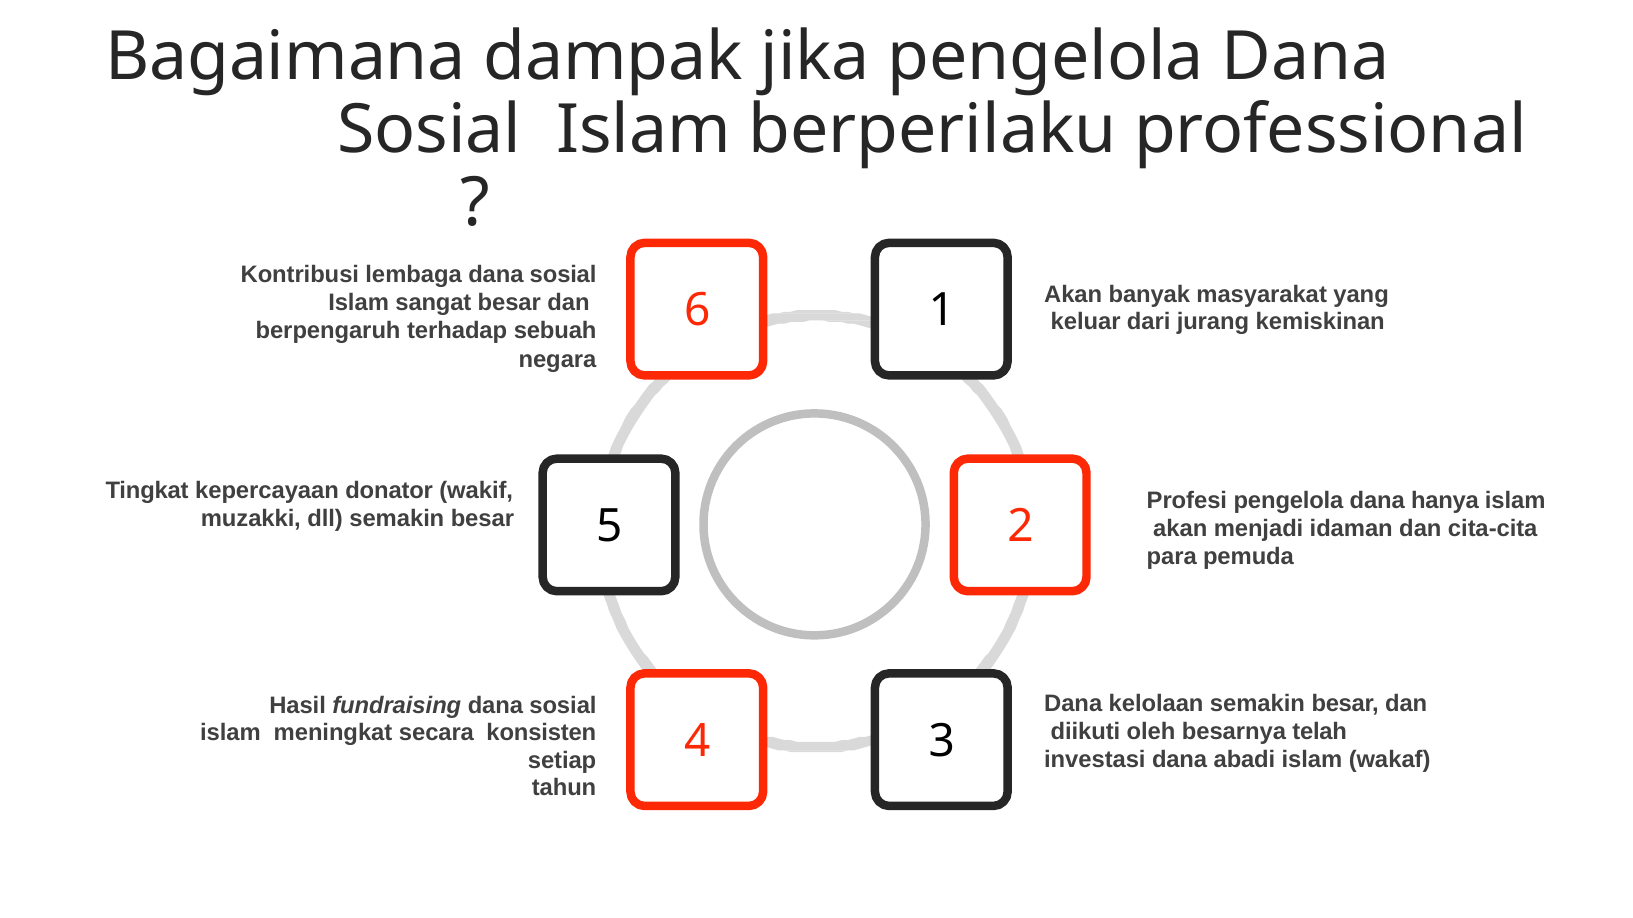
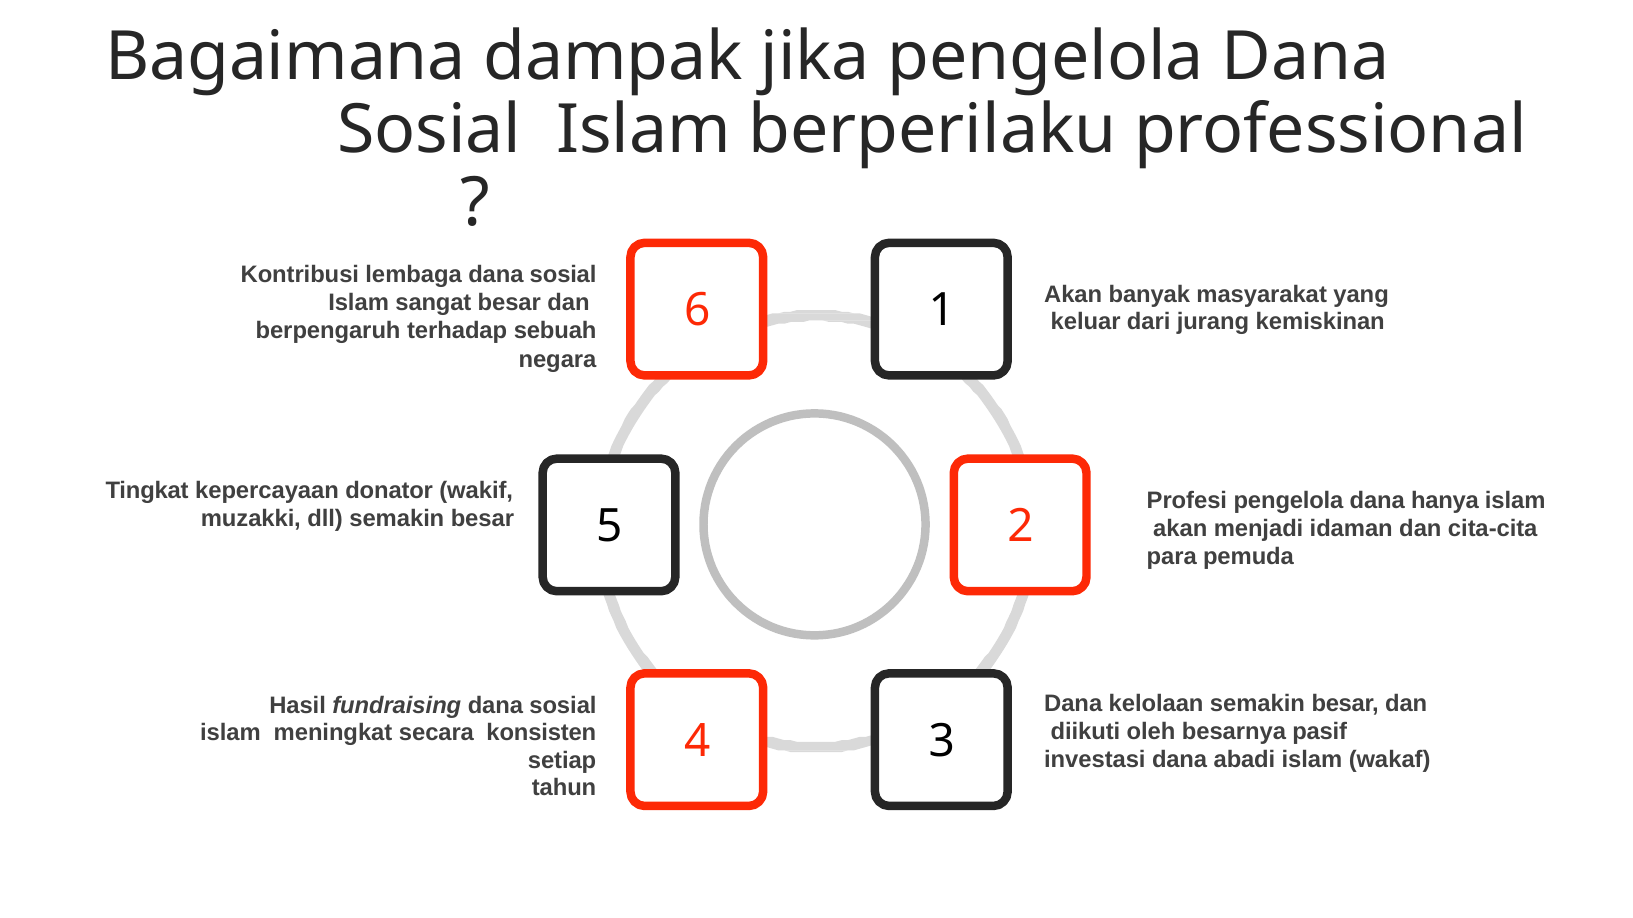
telah: telah -> pasif (1320, 732)
